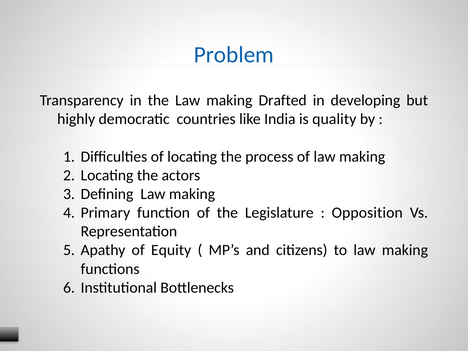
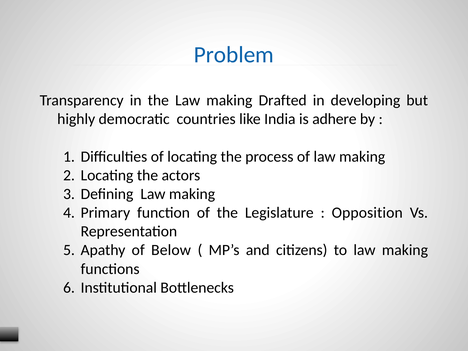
quality: quality -> adhere (334, 119)
Equity: Equity -> Below (171, 250)
